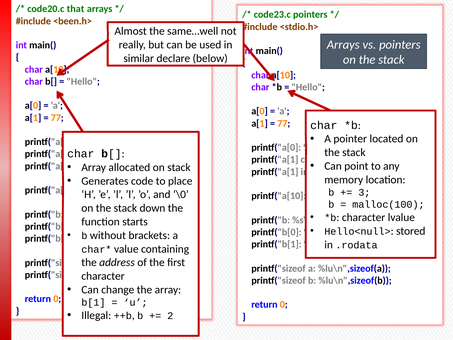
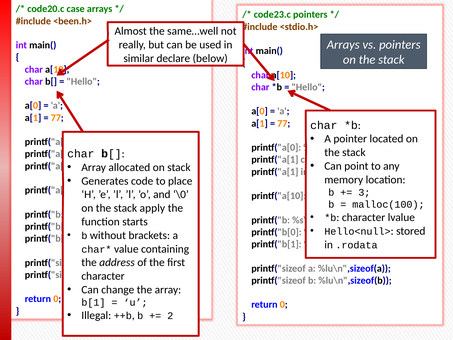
that: that -> case (76, 9)
down: down -> apply (152, 208)
